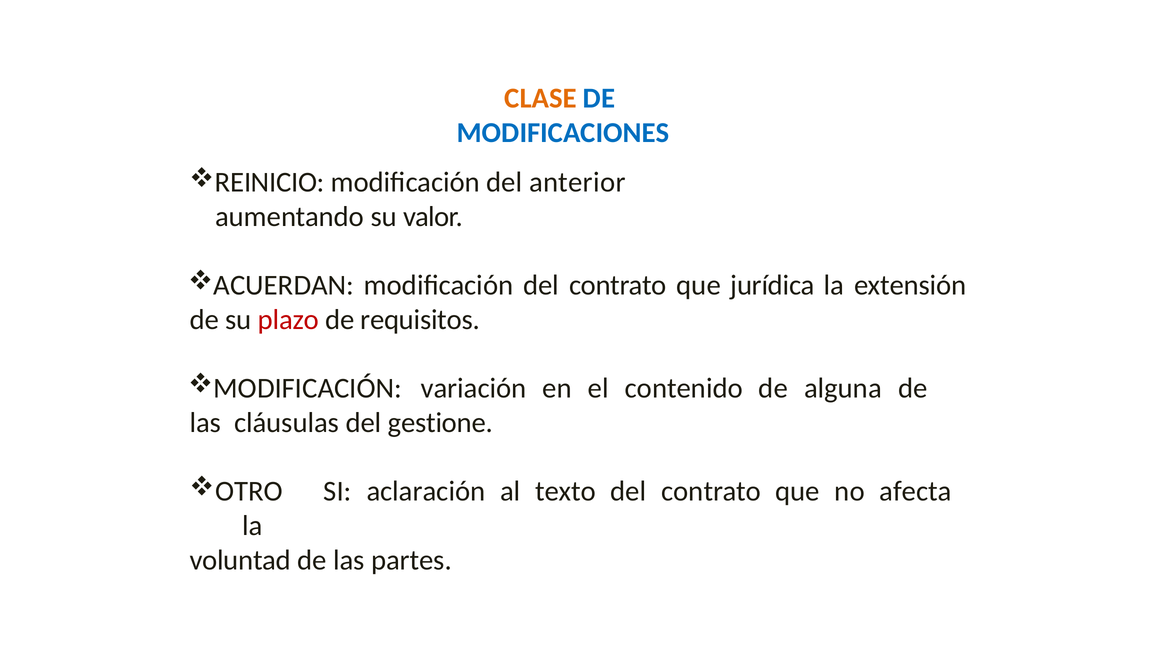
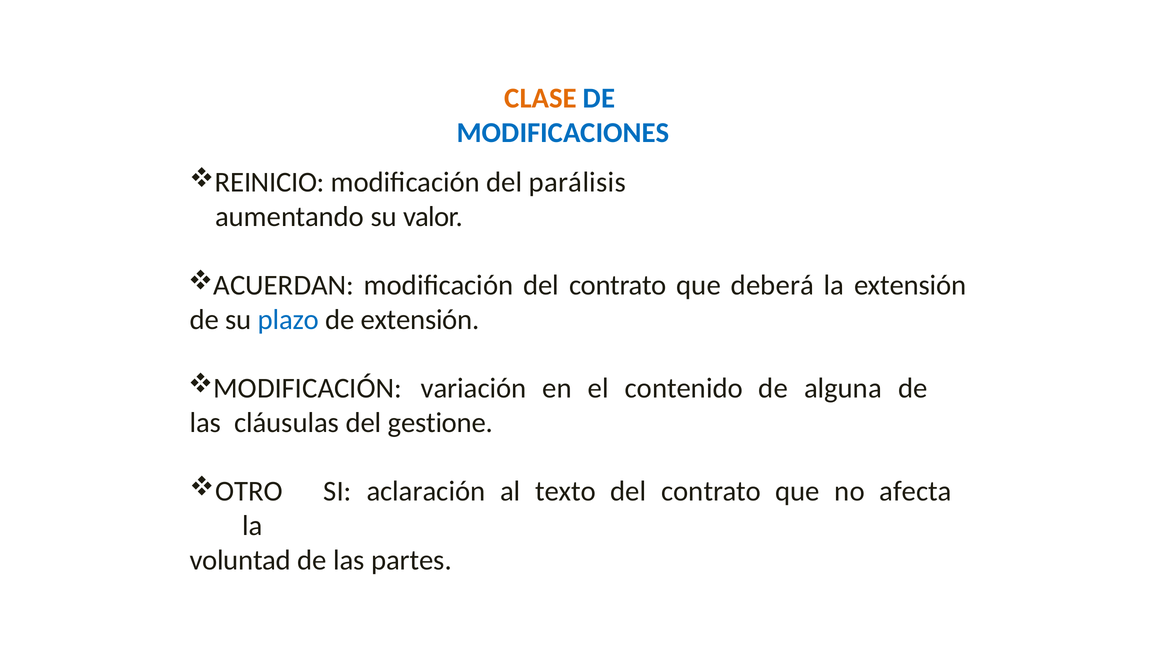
anterior: anterior -> parálisis (577, 183)
jurídica: jurídica -> deberá (772, 286)
plazo colour: red -> blue (288, 320)
de requisitos: requisitos -> extensión (420, 320)
